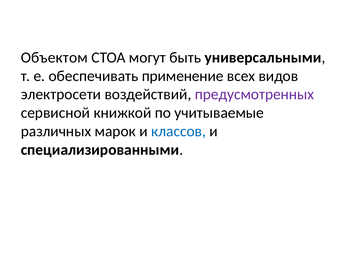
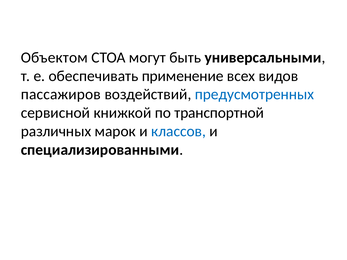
электросети: электросети -> пассажиров (61, 95)
предусмотренных colour: purple -> blue (254, 95)
учитываемые: учитываемые -> транспортной (219, 113)
